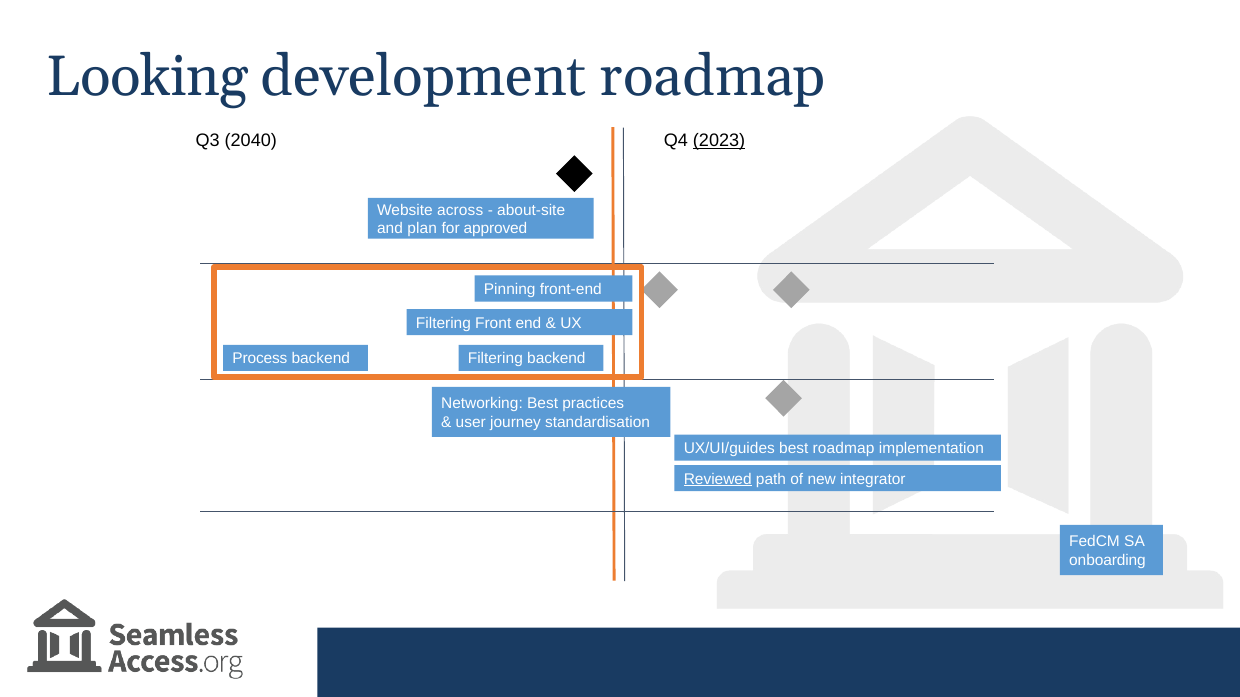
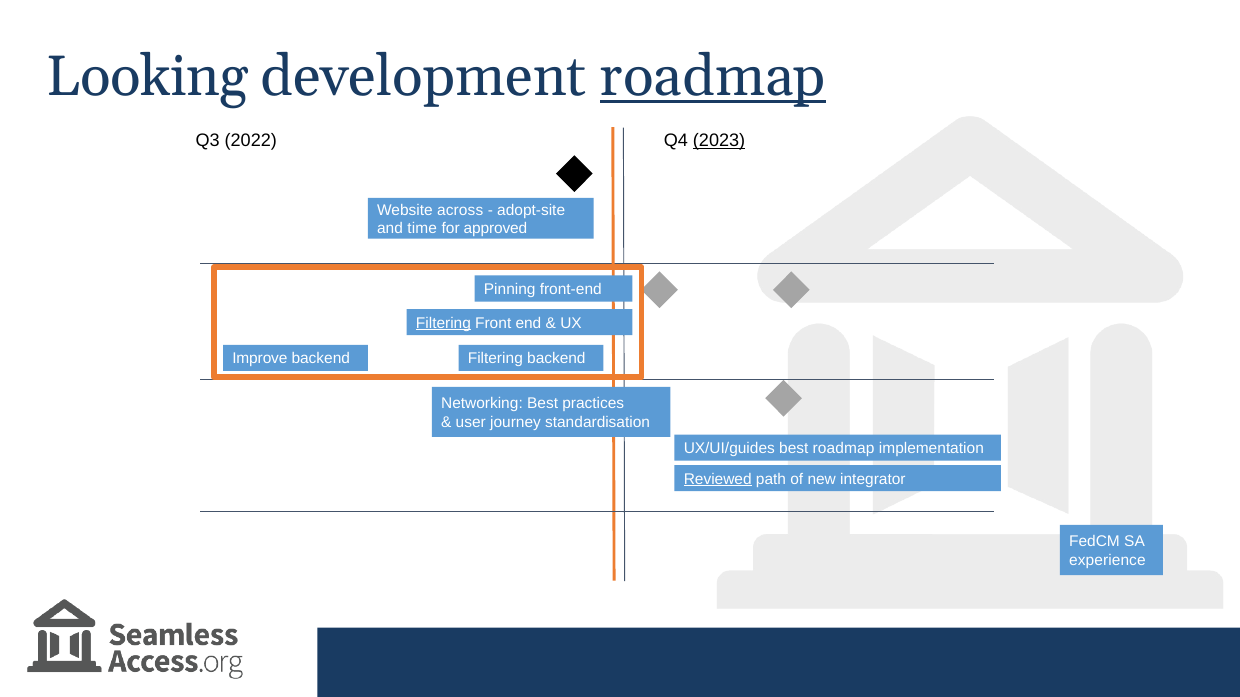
roadmap underline: none -> present (713, 77)
2040: 2040 -> 2022 (251, 141)
about-site: about-site -> adopt-site (531, 210)
plan: plan -> time (422, 229)
Filtering underline: none -> present (443, 323)
Process: Process -> Improve (260, 359)
onboarding: onboarding -> experience (1107, 561)
